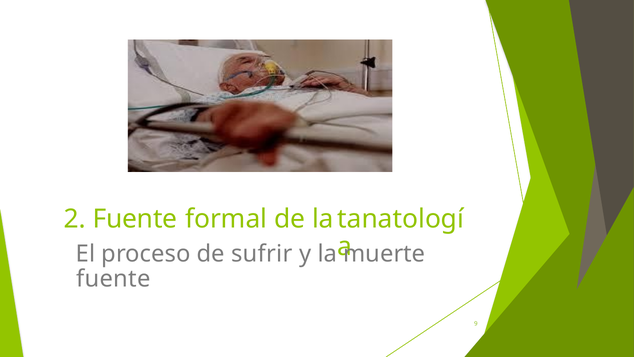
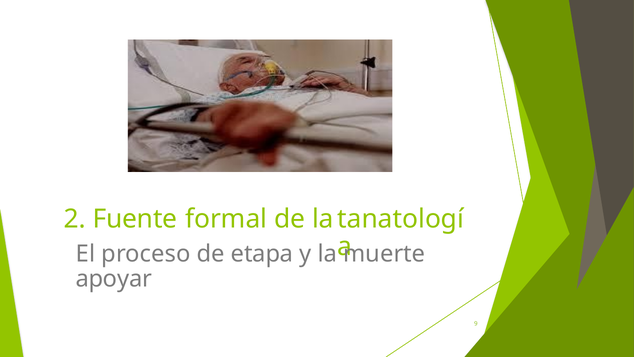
sufrir: sufrir -> etapa (262, 254)
fuente: fuente -> apoyar (114, 279)
